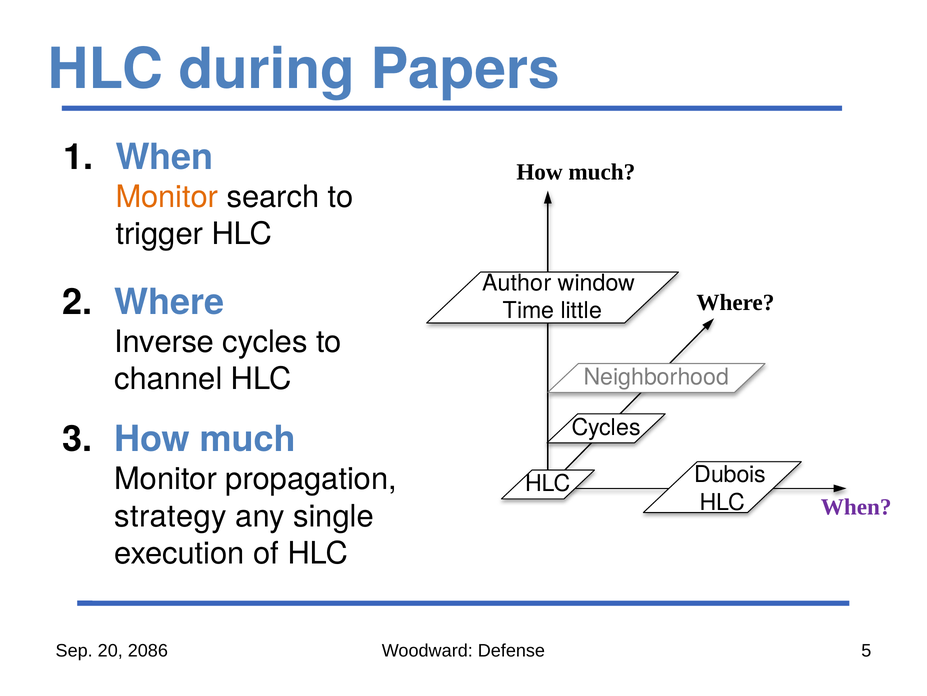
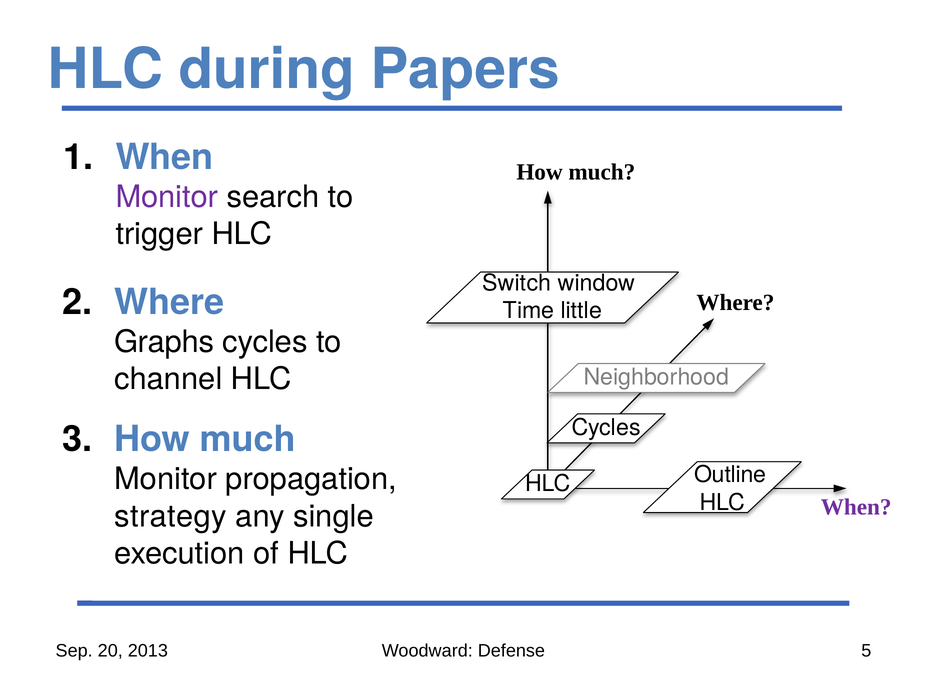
Monitor colour: orange -> purple (167, 197)
Author: Author -> Switch (517, 283)
Inverse: Inverse -> Graphs (164, 342)
Dubois: Dubois -> Outline (730, 474)
2086: 2086 -> 2013 (148, 650)
